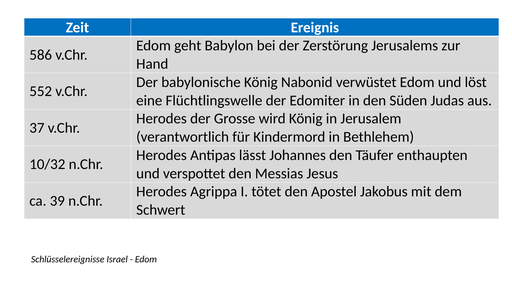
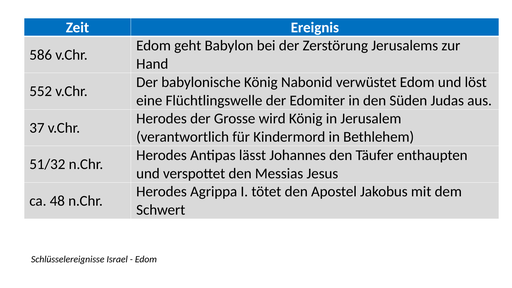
10/32: 10/32 -> 51/32 (47, 164)
39: 39 -> 48 (57, 201)
